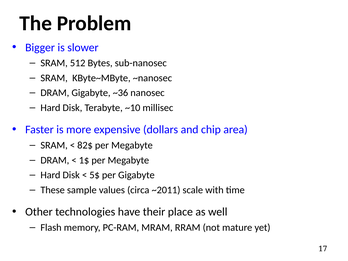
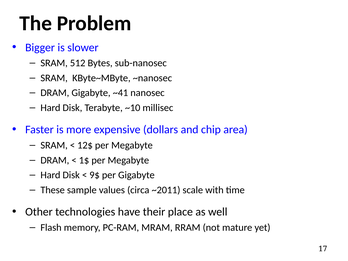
~36: ~36 -> ~41 (120, 93)
82$: 82$ -> 12$ (85, 145)
5$: 5$ -> 9$ (95, 175)
